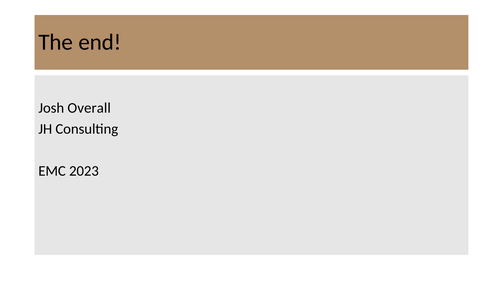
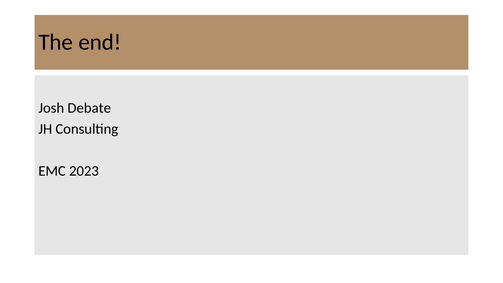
Overall: Overall -> Debate (89, 108)
